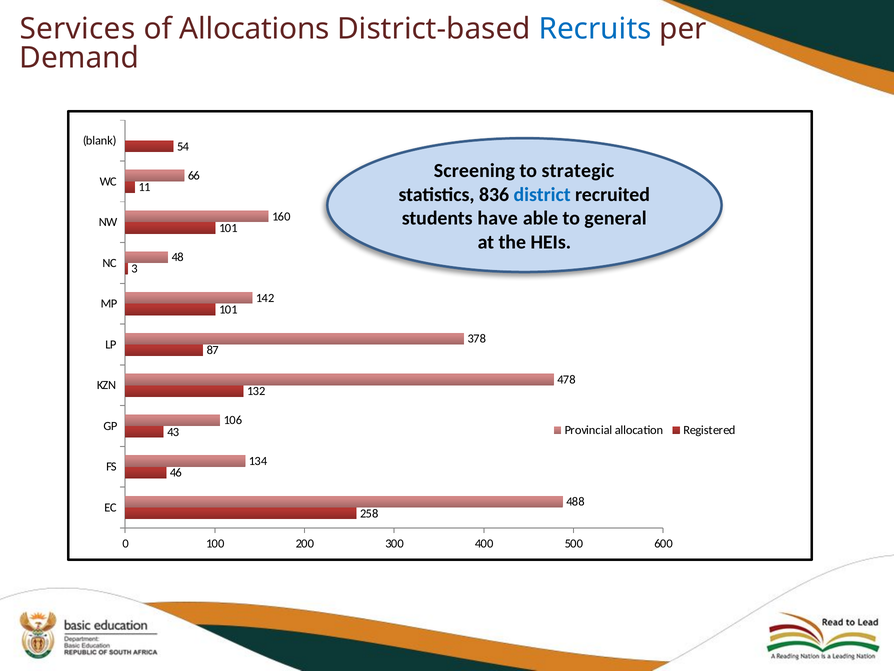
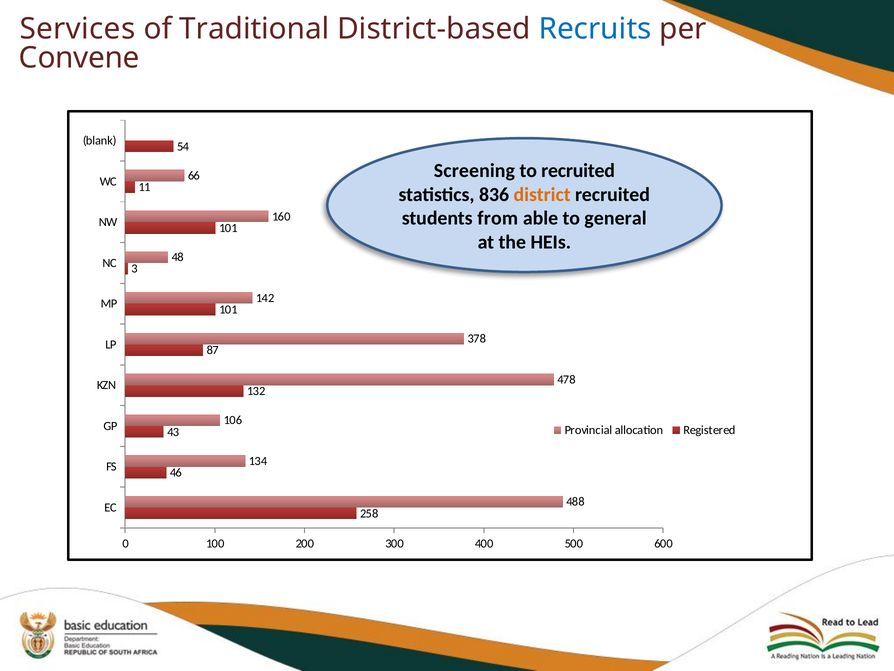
Allocations: Allocations -> Traditional (254, 29)
Demand: Demand -> Convene (79, 58)
to strategic: strategic -> recruited (578, 171)
district colour: blue -> orange (542, 194)
have: have -> from (498, 218)
